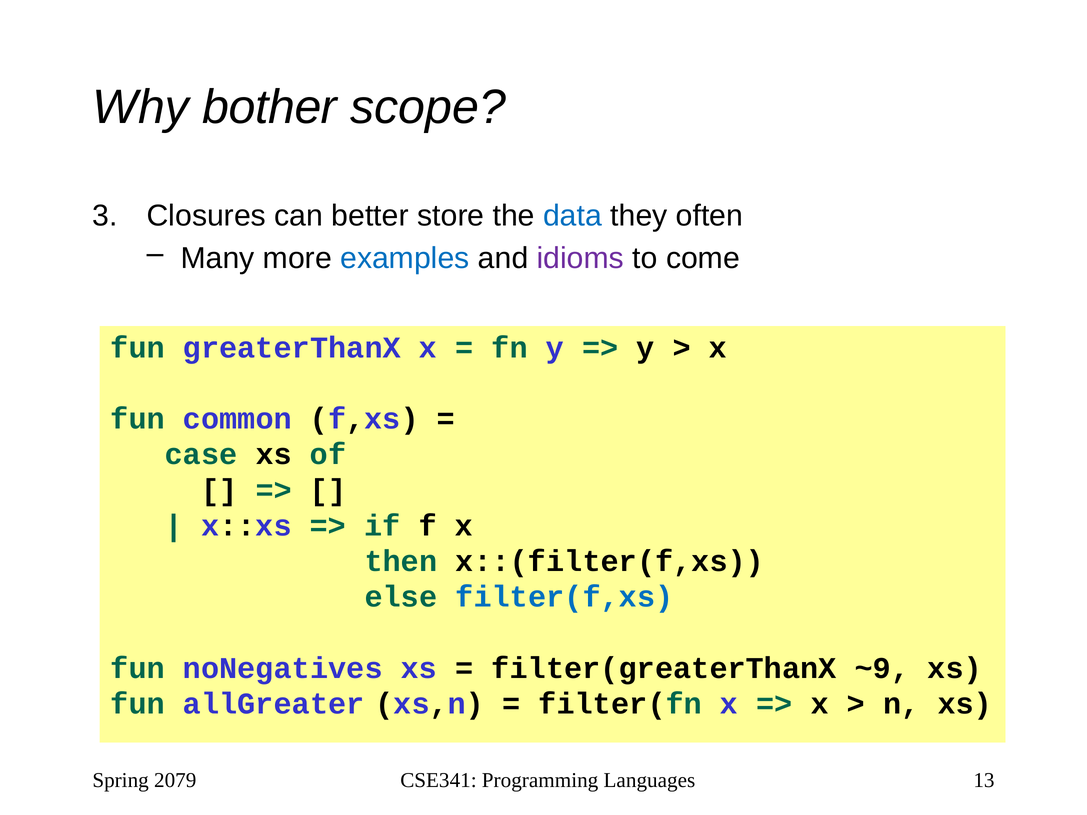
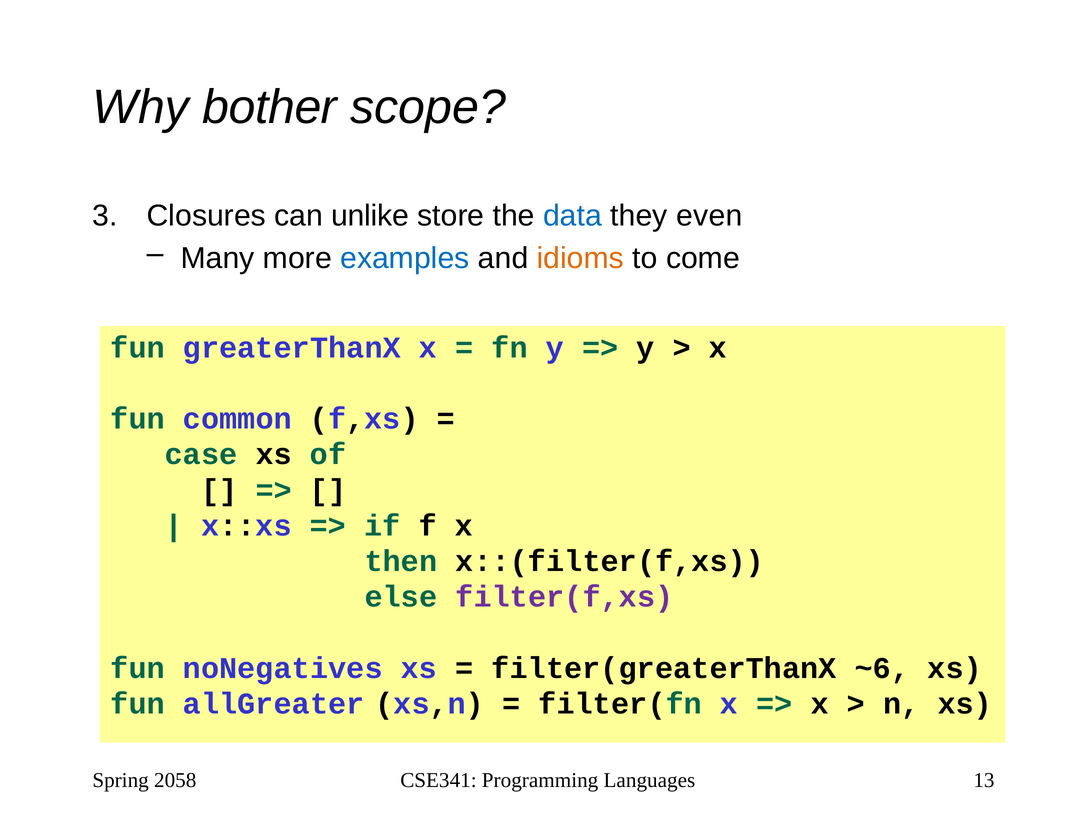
better: better -> unlike (370, 216)
often: often -> even (709, 216)
idioms colour: purple -> orange (580, 258)
filter(f,xs colour: blue -> purple (564, 597)
~9: ~9 -> ~6 (882, 669)
2079: 2079 -> 2058 (175, 780)
